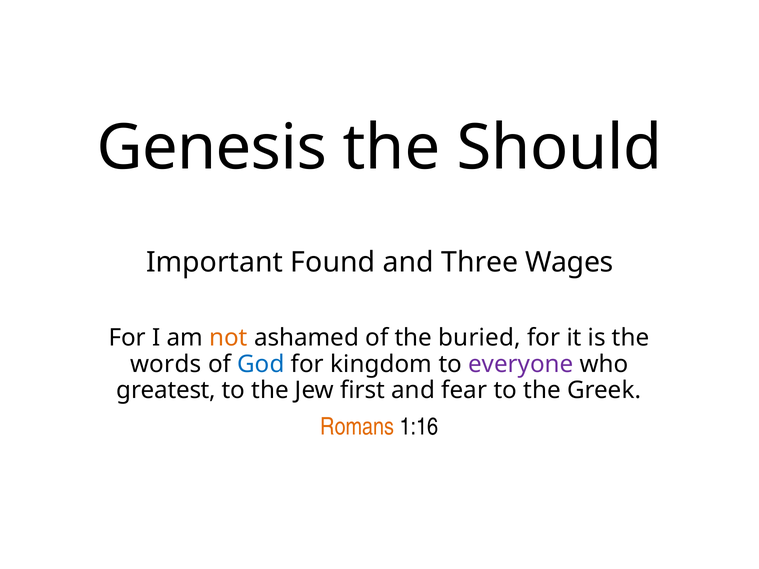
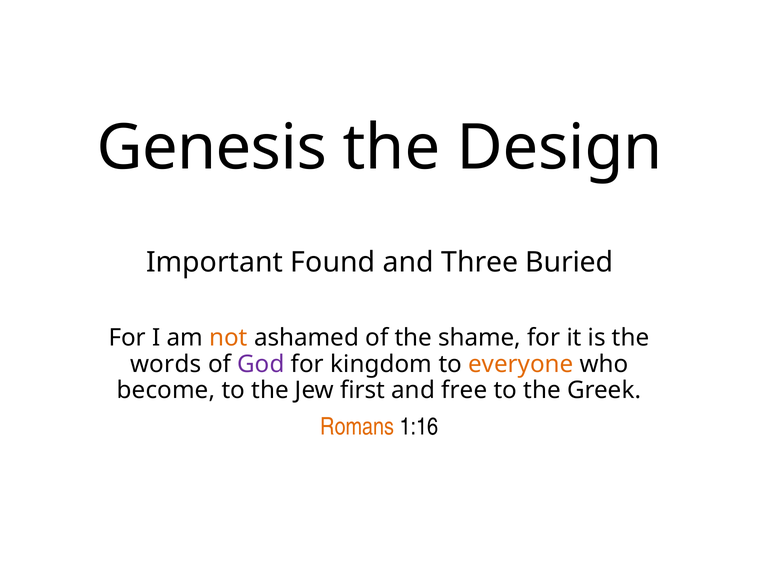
Should: Should -> Design (560, 148)
Wages: Wages -> Buried (569, 262)
buried: buried -> shame (480, 338)
God colour: blue -> purple (261, 364)
everyone colour: purple -> orange (521, 364)
greatest: greatest -> become (166, 390)
fear: fear -> free (464, 390)
